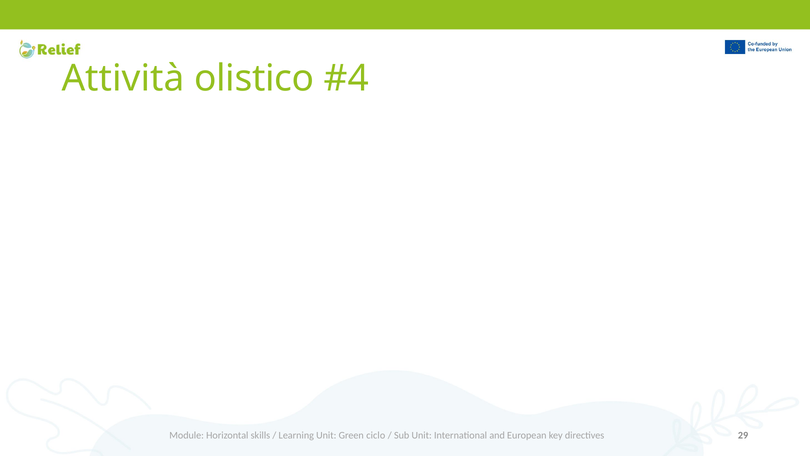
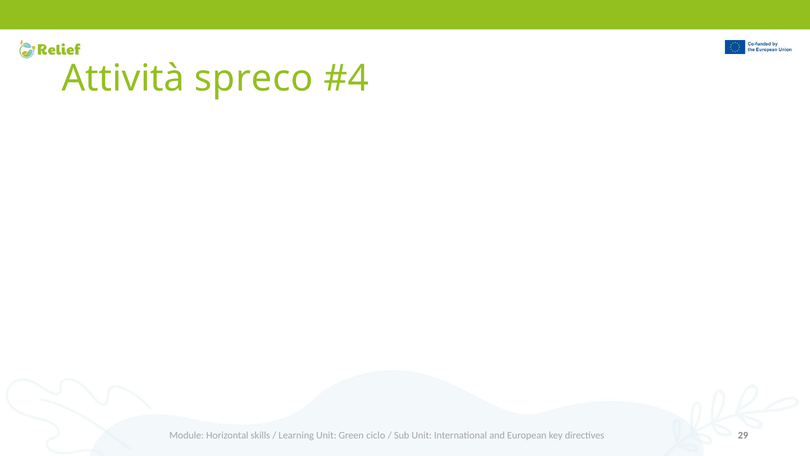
olistico: olistico -> spreco (254, 79)
